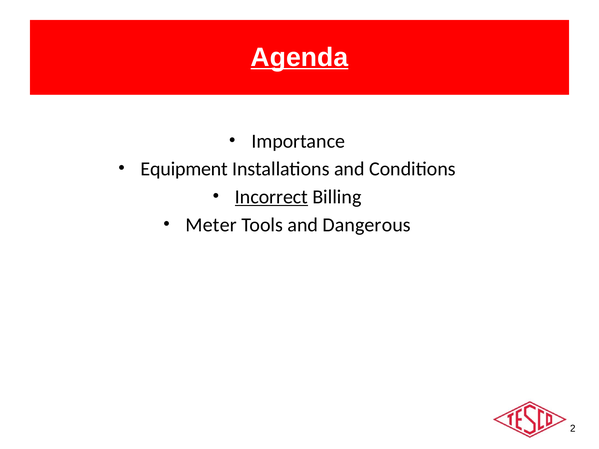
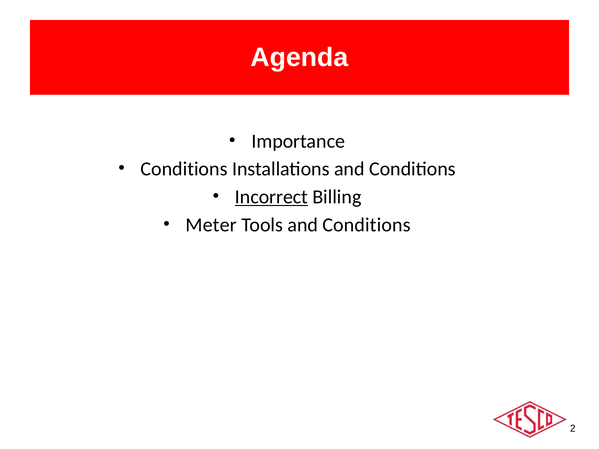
Agenda underline: present -> none (299, 57)
Equipment: Equipment -> Conditions (184, 169)
Tools and Dangerous: Dangerous -> Conditions (367, 225)
